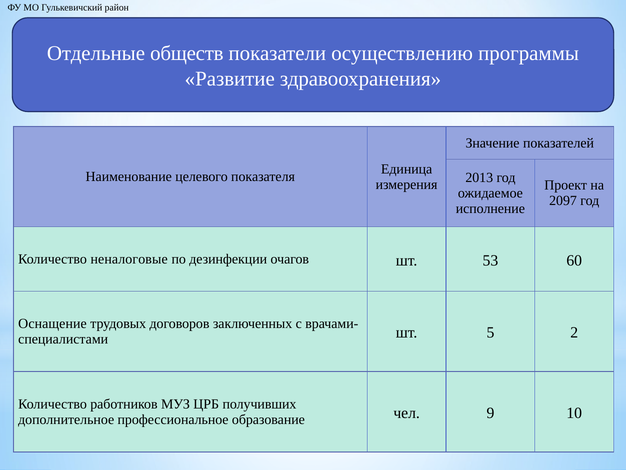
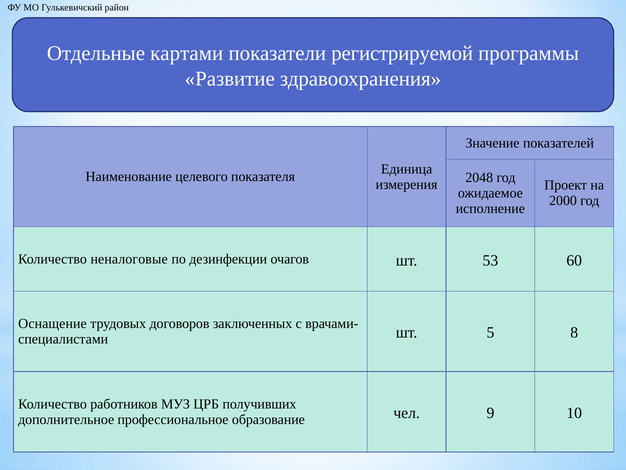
обществ: обществ -> картами (187, 54)
осуществлению: осуществлению -> регистрируемой (402, 54)
2013: 2013 -> 2048 (479, 177)
2097: 2097 -> 2000 (563, 201)
2: 2 -> 8 (574, 332)
